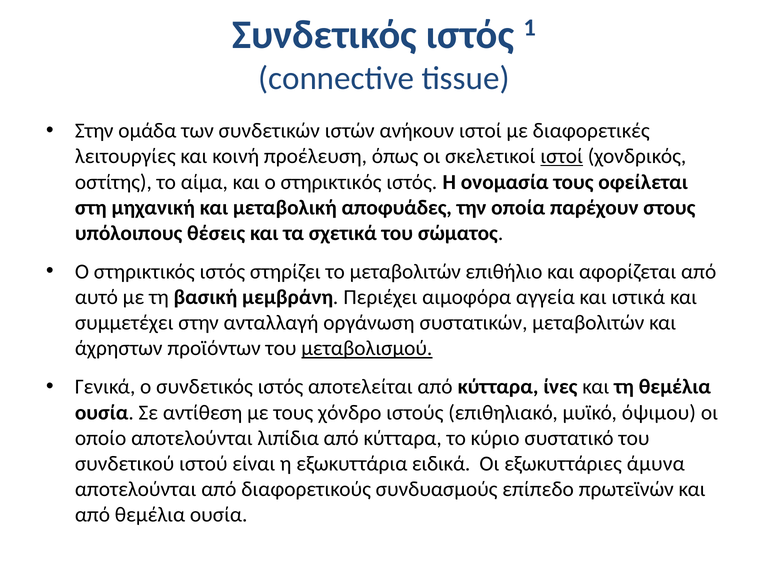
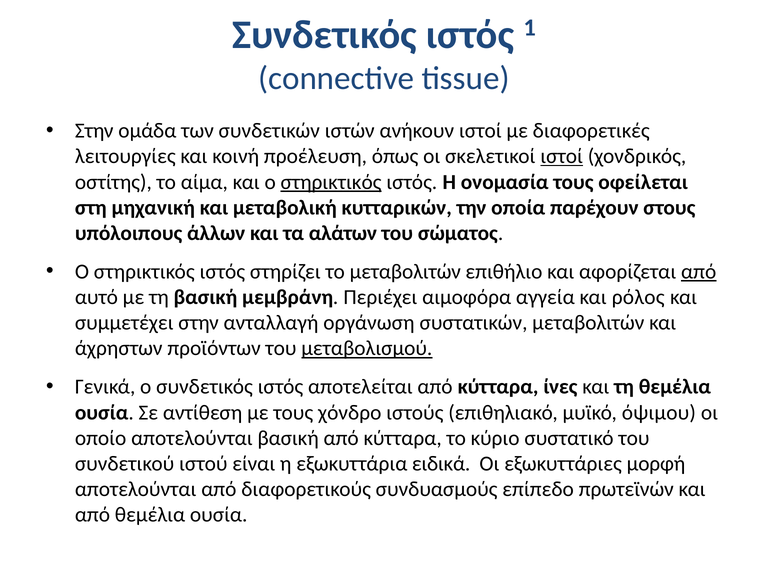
στηρικτικός underline: none -> present (331, 182)
αποφυάδες: αποφυάδες -> κυτταρικών (397, 208)
θέσεις: θέσεις -> άλλων (216, 233)
σχετικά: σχετικά -> αλάτων (343, 233)
από underline: none -> present (699, 272)
ιστικά: ιστικά -> ρόλος (638, 297)
αποτελούνται λιπίδια: λιπίδια -> βασική (288, 438)
άμυνα: άμυνα -> μορφή (656, 464)
